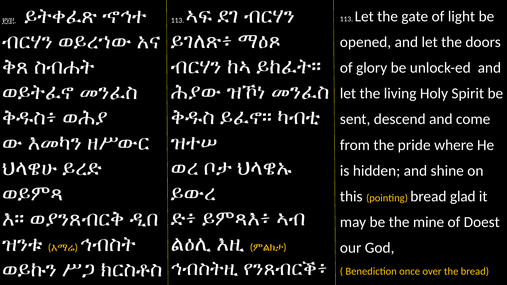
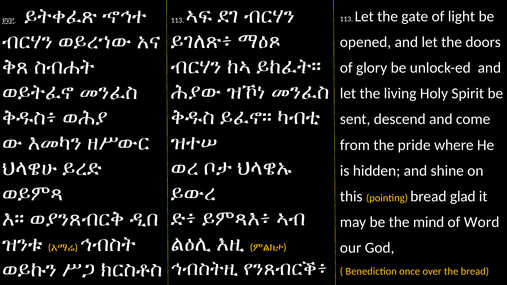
mine: mine -> mind (429, 222)
Doest: Doest -> Word (482, 222)
